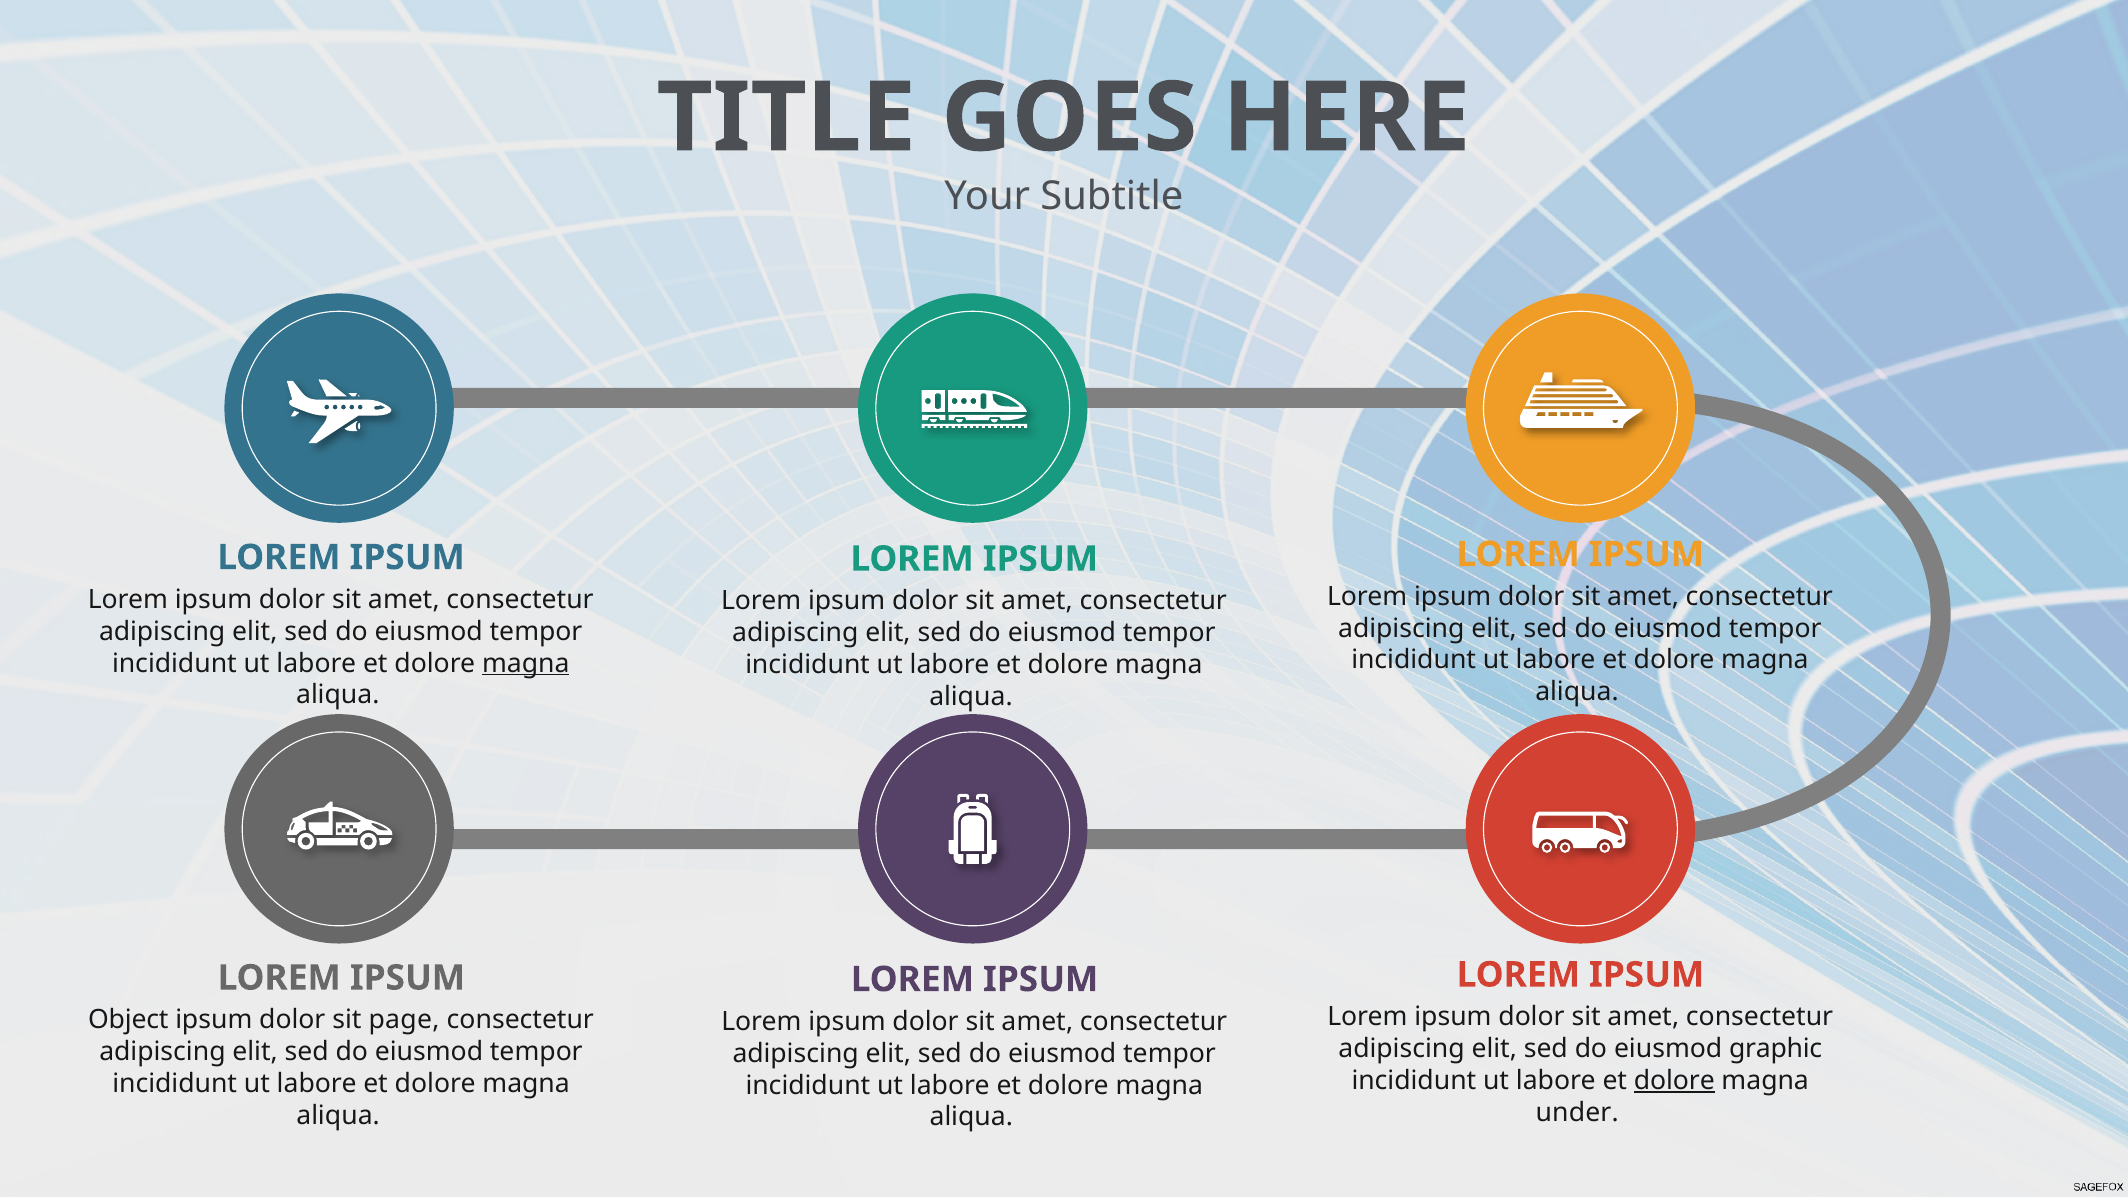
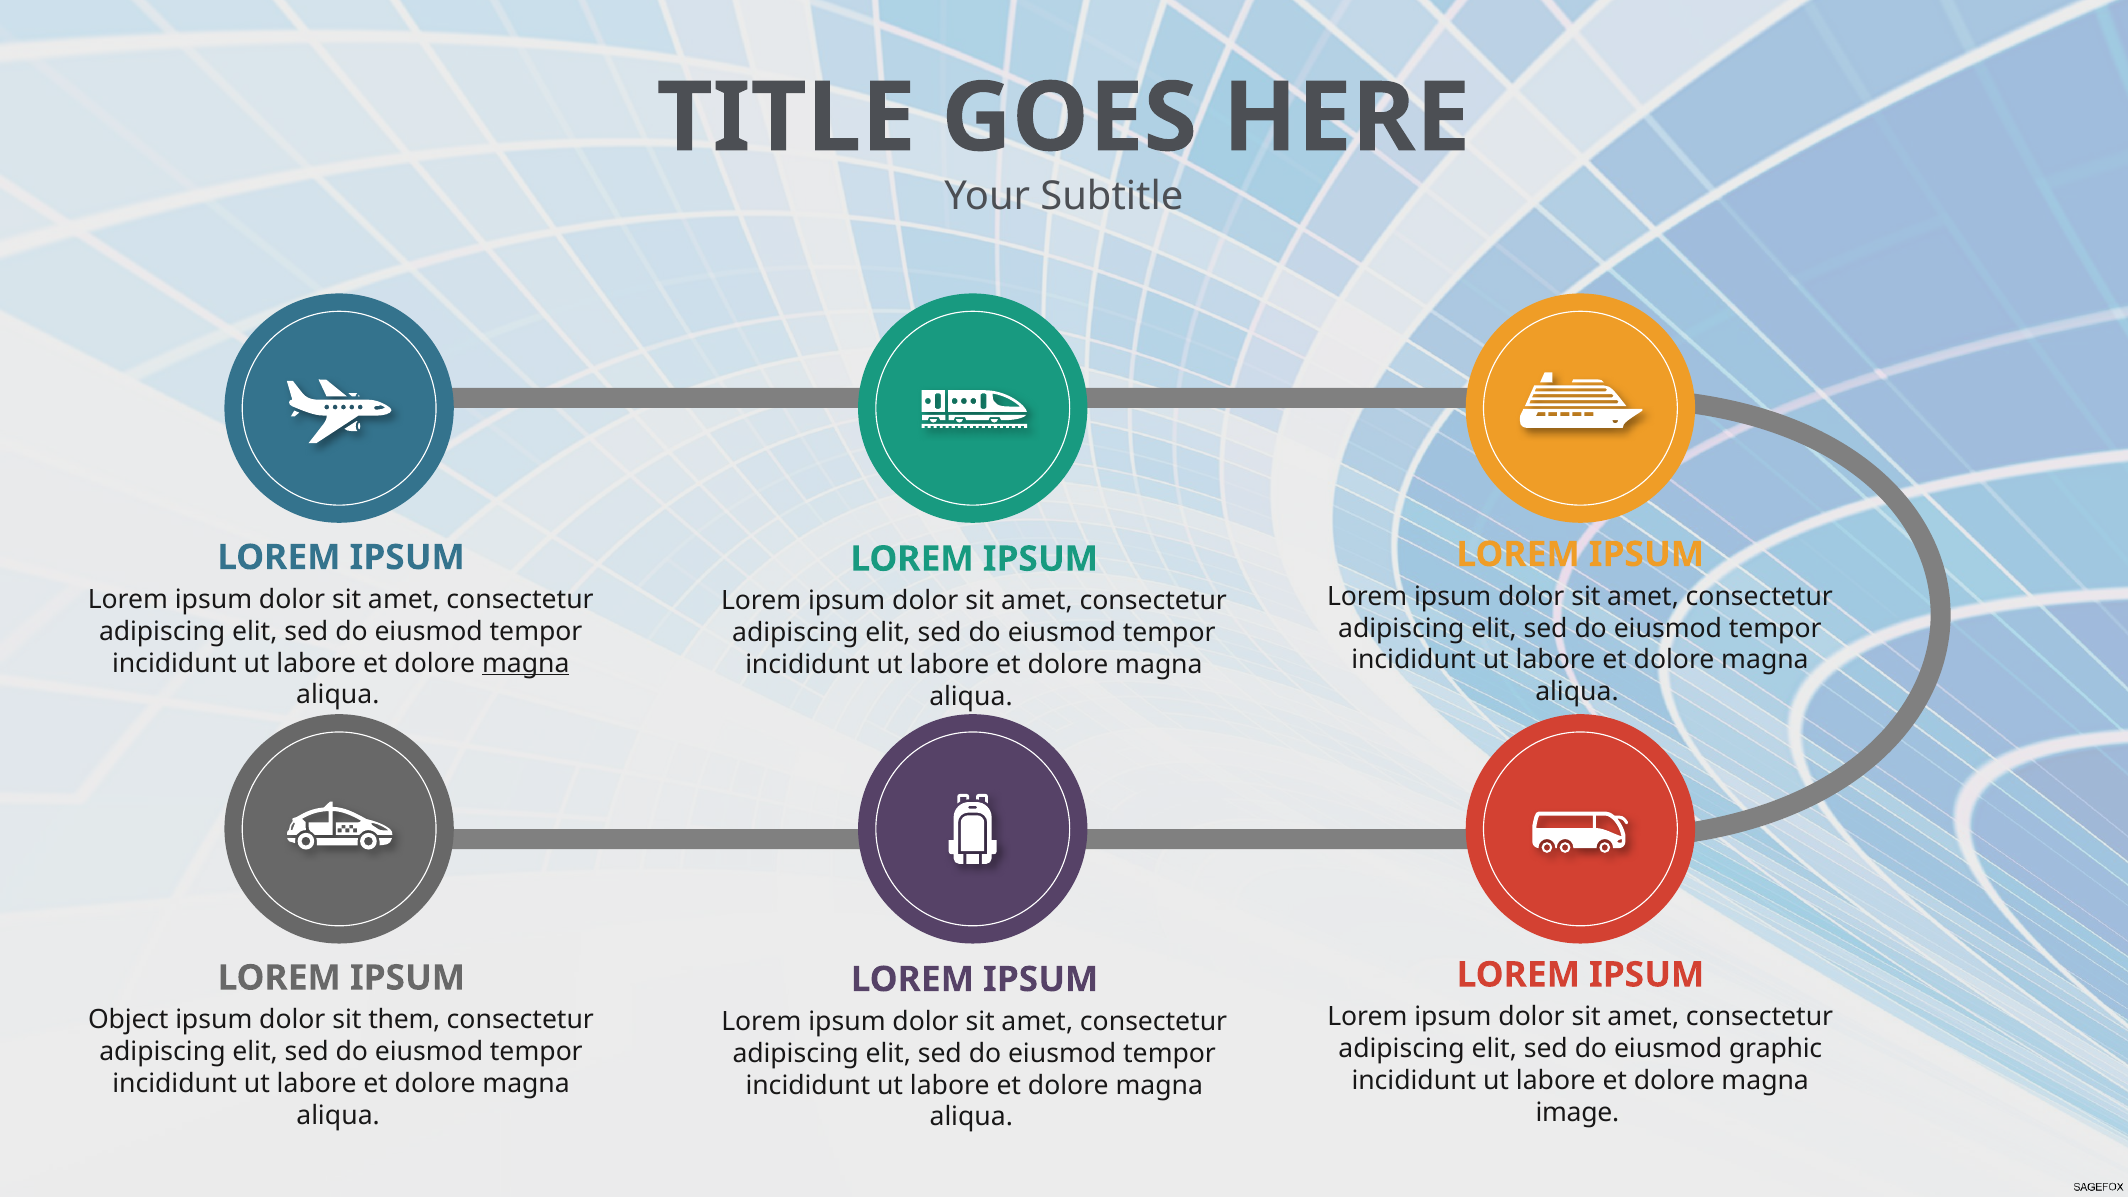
page: page -> them (404, 1020)
dolore underline: present -> none (1674, 1081)
under: under -> image (1577, 1113)
